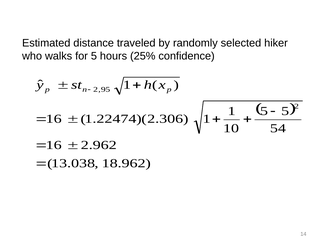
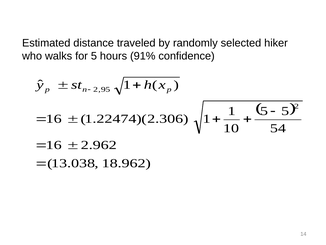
25%: 25% -> 91% (143, 56)
